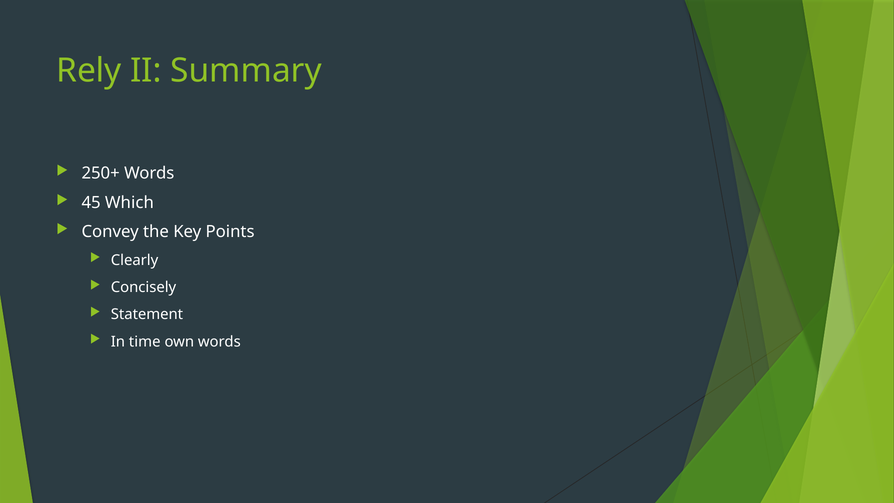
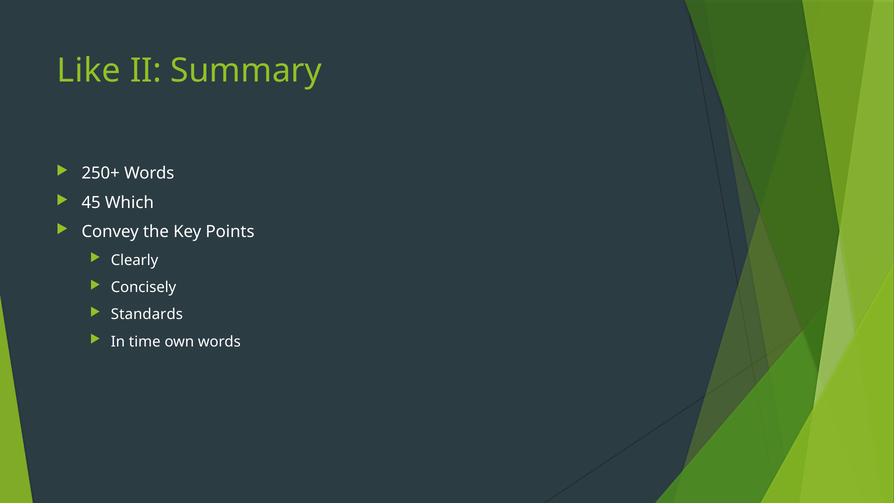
Rely: Rely -> Like (89, 71)
Statement: Statement -> Standards (147, 314)
